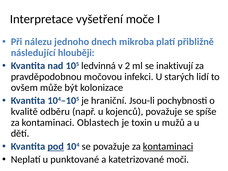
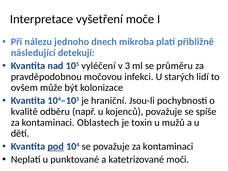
hlouběji: hlouběji -> detekují (76, 53)
ledvinná: ledvinná -> vyléčení (98, 66)
2: 2 -> 3 (127, 66)
inaktivují: inaktivují -> průměru (175, 66)
kontaminaci underline: present -> none (168, 146)
